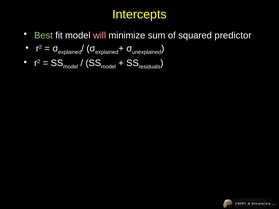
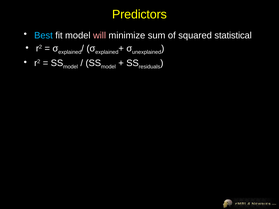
Intercepts: Intercepts -> Predictors (140, 14)
Best colour: light green -> light blue (43, 36)
predictor: predictor -> statistical (233, 36)
